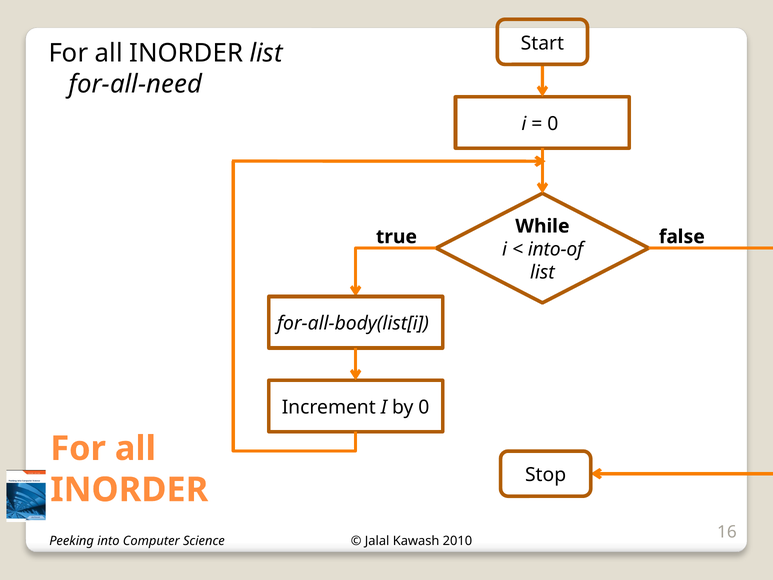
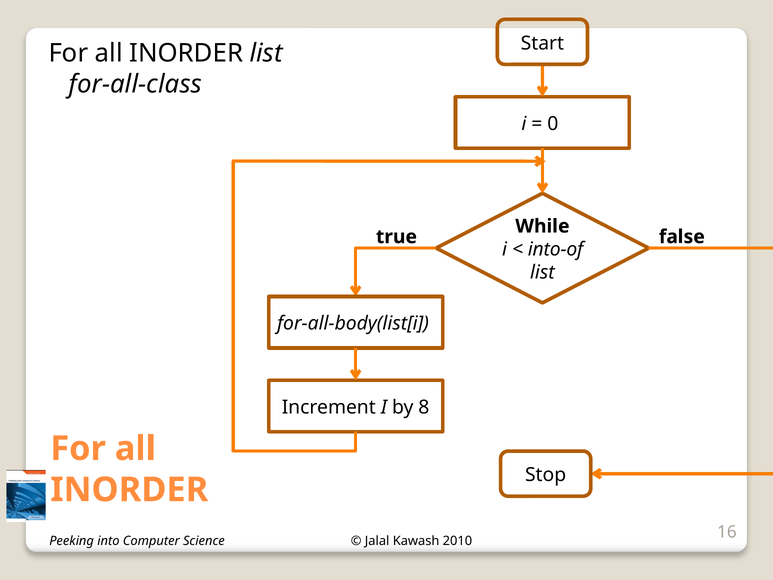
for-all-need: for-all-need -> for-all-class (135, 84)
by 0: 0 -> 8 (424, 407)
